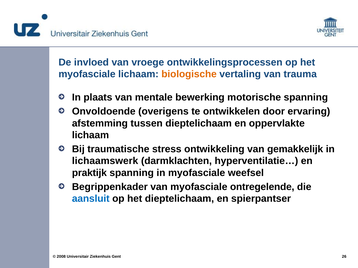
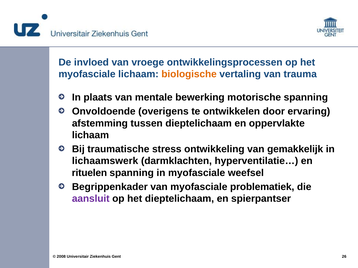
praktijk: praktijk -> rituelen (89, 173)
ontregelende: ontregelende -> problematiek (262, 187)
aansluit colour: blue -> purple (91, 199)
